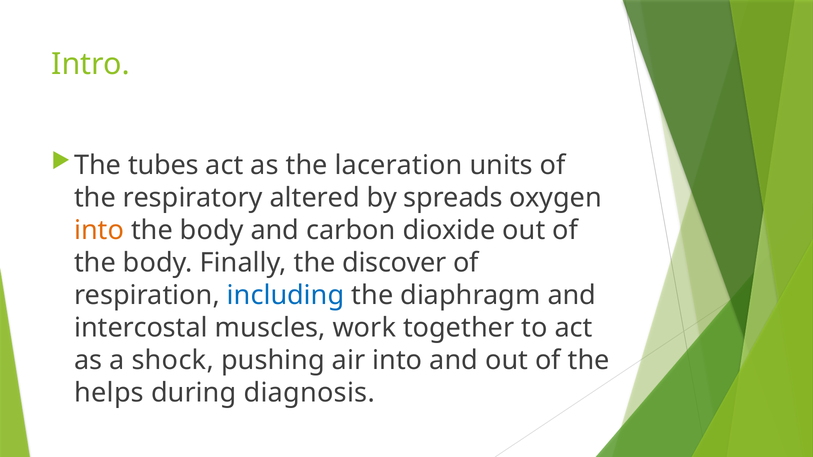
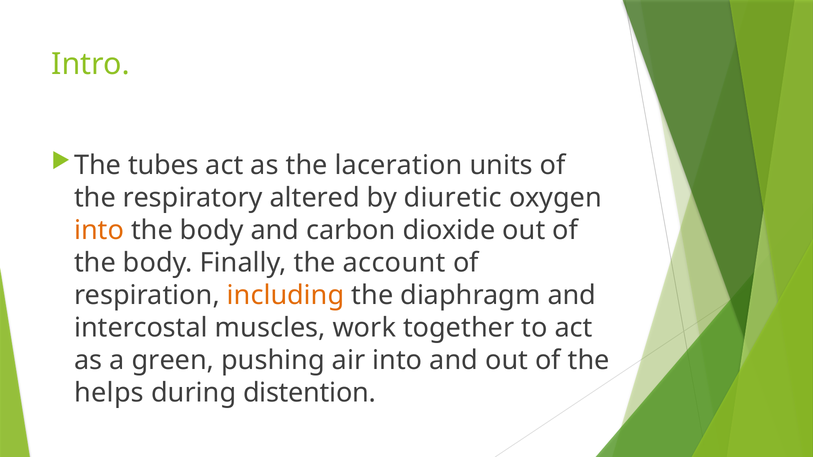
spreads: spreads -> diuretic (453, 198)
discover: discover -> account (394, 263)
including colour: blue -> orange (286, 295)
shock: shock -> green (173, 360)
diagnosis: diagnosis -> distention (310, 393)
